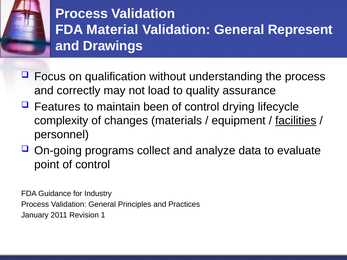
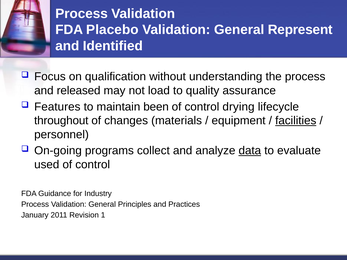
Material: Material -> Placebo (112, 30)
Drawings: Drawings -> Identified (113, 46)
correctly: correctly -> released (79, 91)
complexity: complexity -> throughout (61, 121)
data underline: none -> present (250, 151)
point: point -> used (47, 165)
